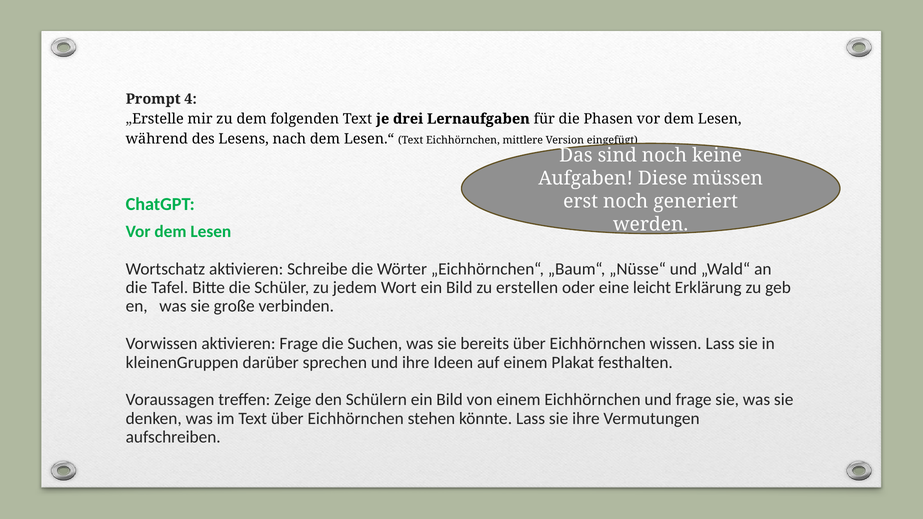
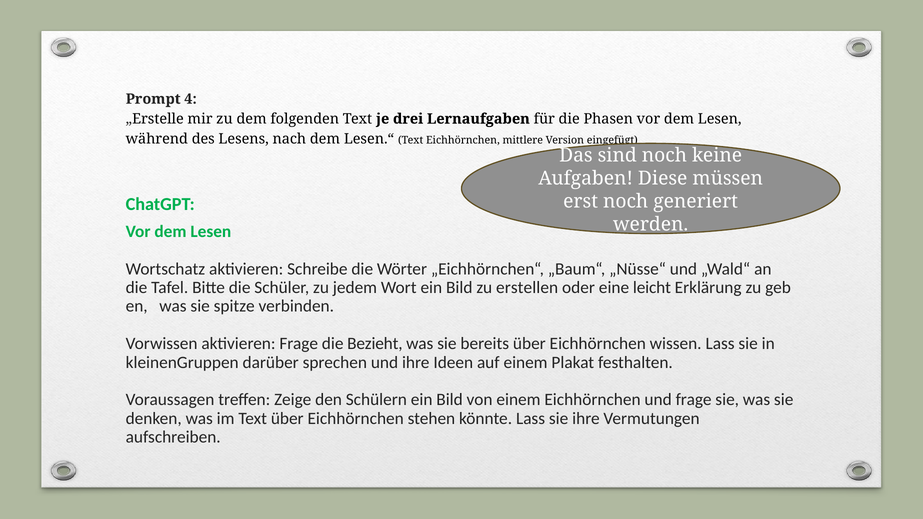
große: große -> spitze (234, 306)
Suchen: Suchen -> Bezieht (375, 344)
